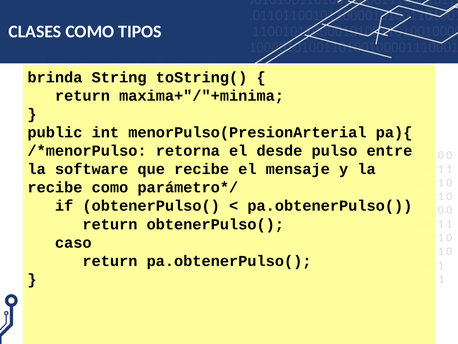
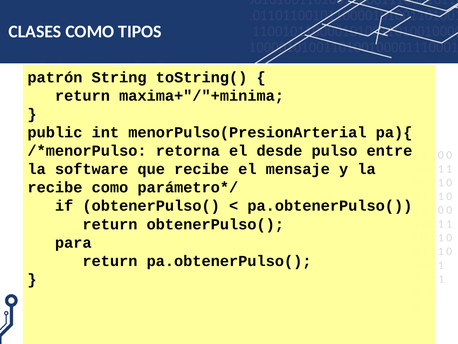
brinda: brinda -> patrón (55, 77)
caso: caso -> para (73, 242)
